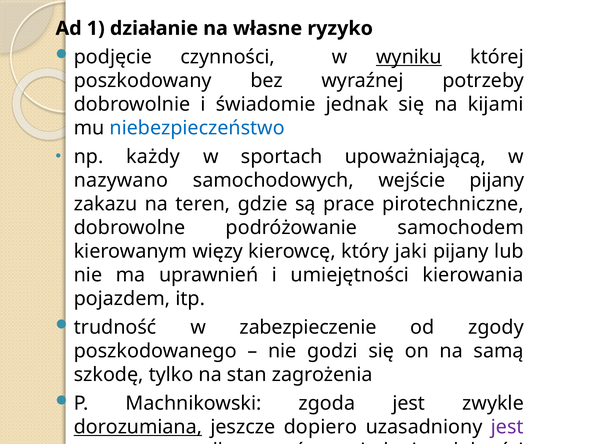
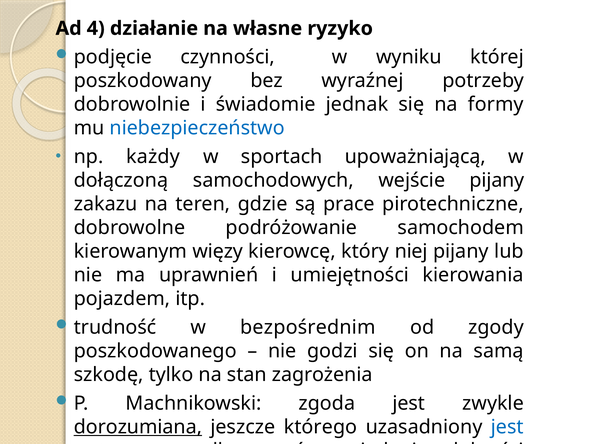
1: 1 -> 4 (96, 28)
wyniku underline: present -> none (409, 57)
kijami: kijami -> formy (496, 104)
nazywano: nazywano -> dołączoną (121, 180)
jaki: jaki -> niej (411, 251)
zabezpieczenie: zabezpieczenie -> bezpośrednim (308, 327)
dopiero: dopiero -> którego (320, 427)
jest colour: purple -> blue (507, 427)
